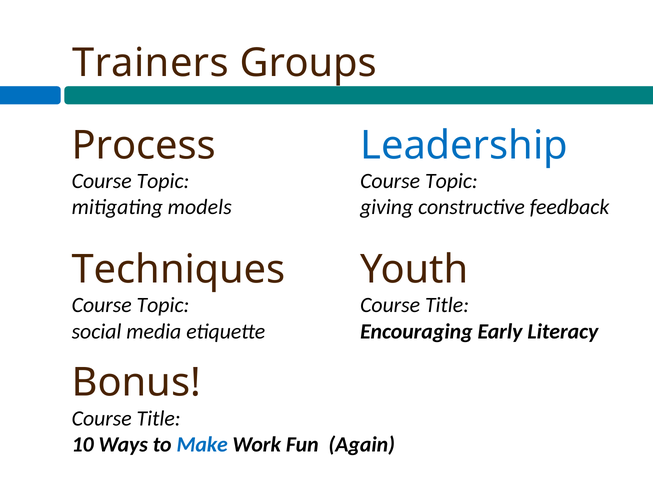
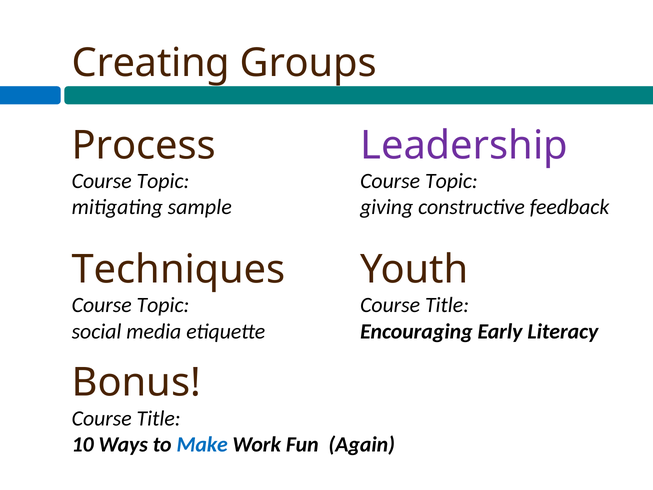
Trainers: Trainers -> Creating (151, 63)
Leadership colour: blue -> purple (464, 145)
models: models -> sample (200, 207)
